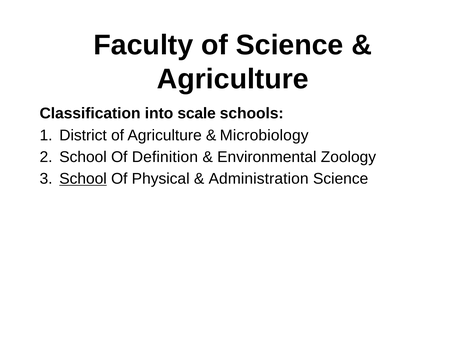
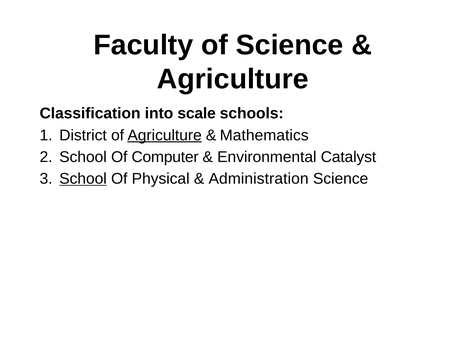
Agriculture underline: none -> present (165, 135)
Microbiology: Microbiology -> Mathematics (264, 135)
Definition: Definition -> Computer (165, 157)
Zoology: Zoology -> Catalyst (348, 157)
